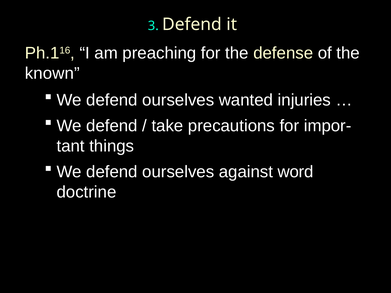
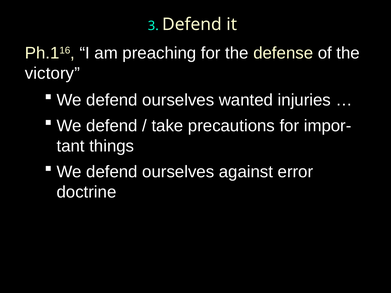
known: known -> victory (52, 73)
word: word -> error (295, 172)
